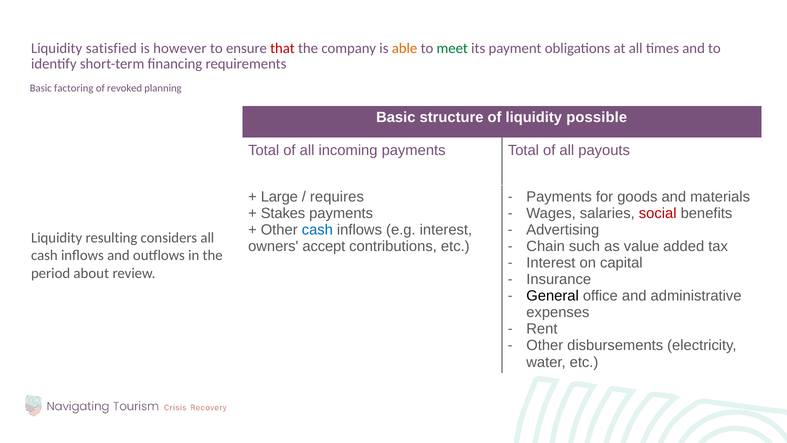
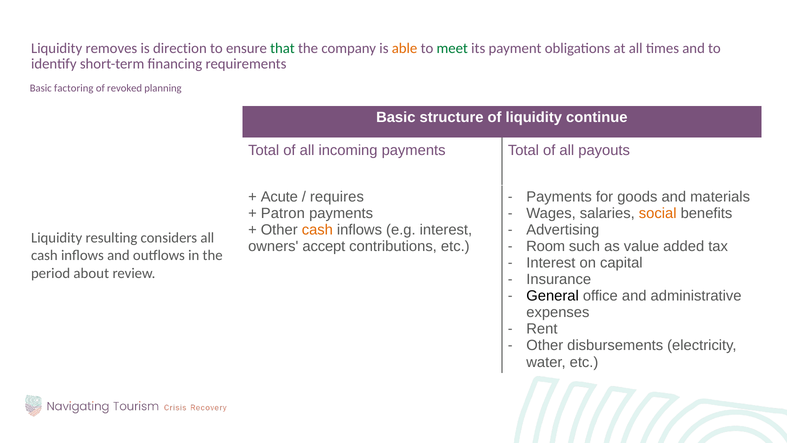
satisfied: satisfied -> removes (111, 48)
however: however -> direction (180, 48)
that colour: red -> green (282, 48)
possible: possible -> continue (597, 117)
Large: Large -> Acute (279, 197)
Stakes: Stakes -> Patron (283, 213)
social colour: red -> orange (658, 213)
cash colour: blue -> orange (317, 230)
Chain: Chain -> Room (546, 246)
